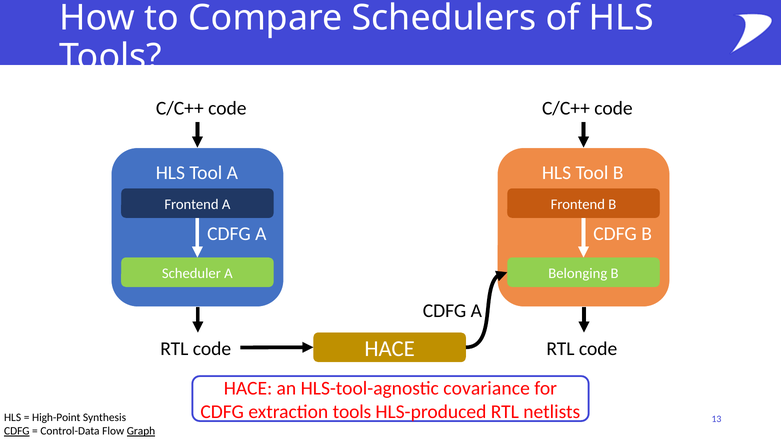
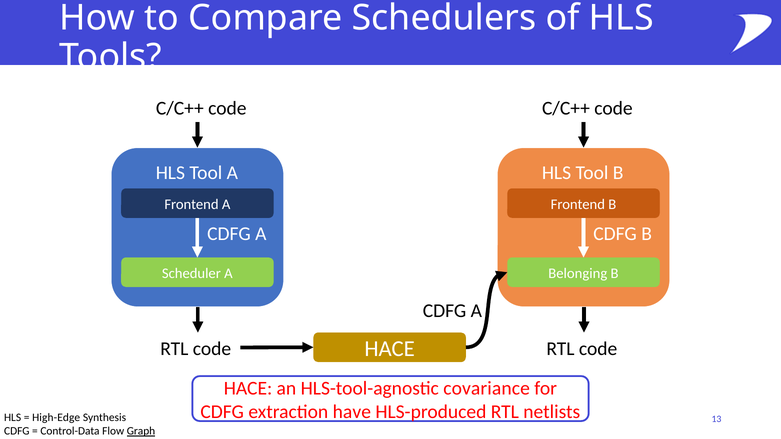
extraction tools: tools -> have (352, 412)
High-Point: High-Point -> High-Edge (56, 418)
CDFG underline: present -> none (17, 431)
